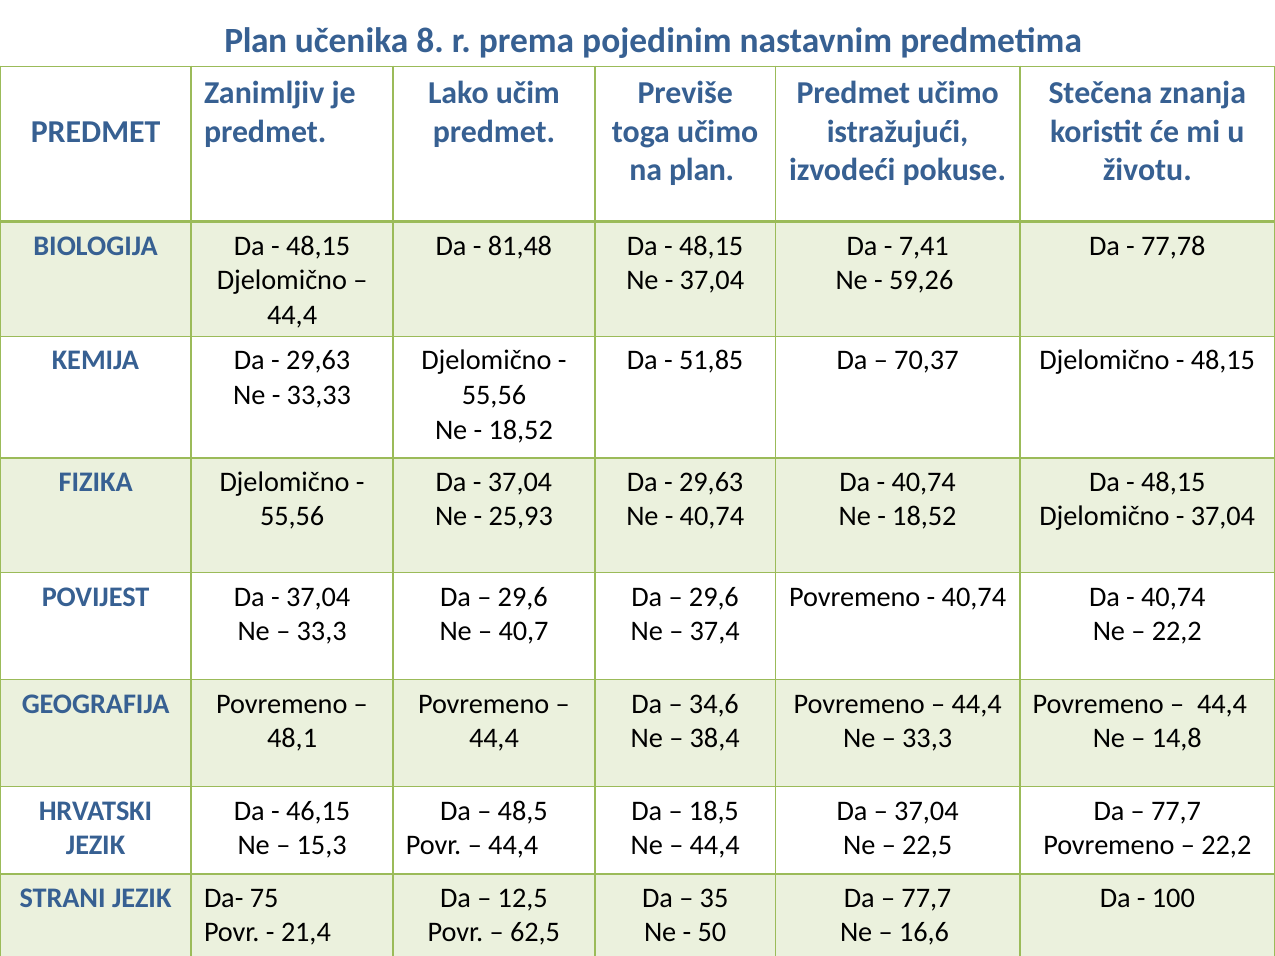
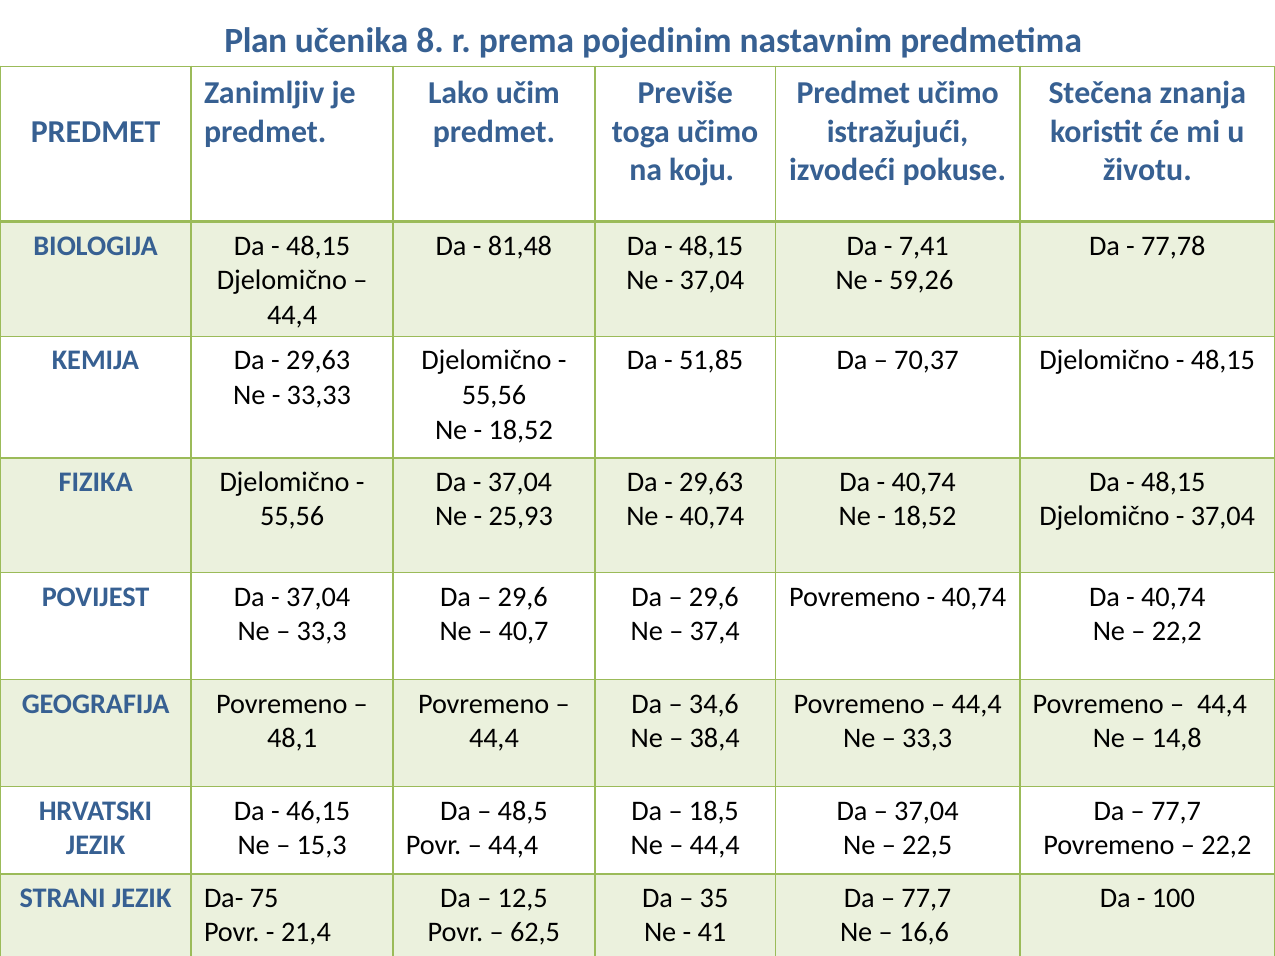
na plan: plan -> koju (702, 170)
50: 50 -> 41 (712, 933)
